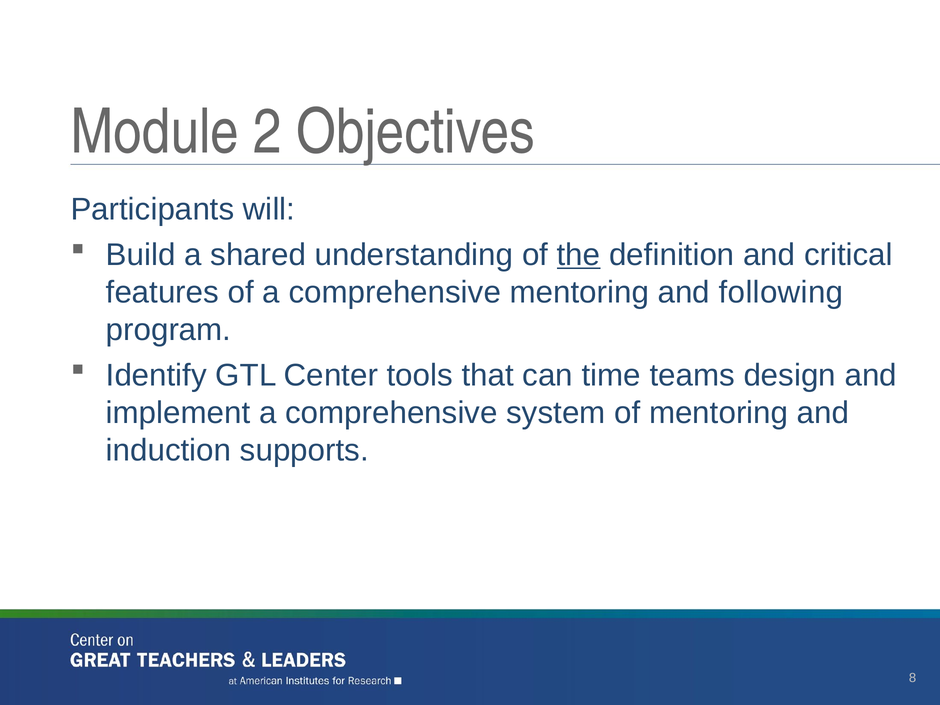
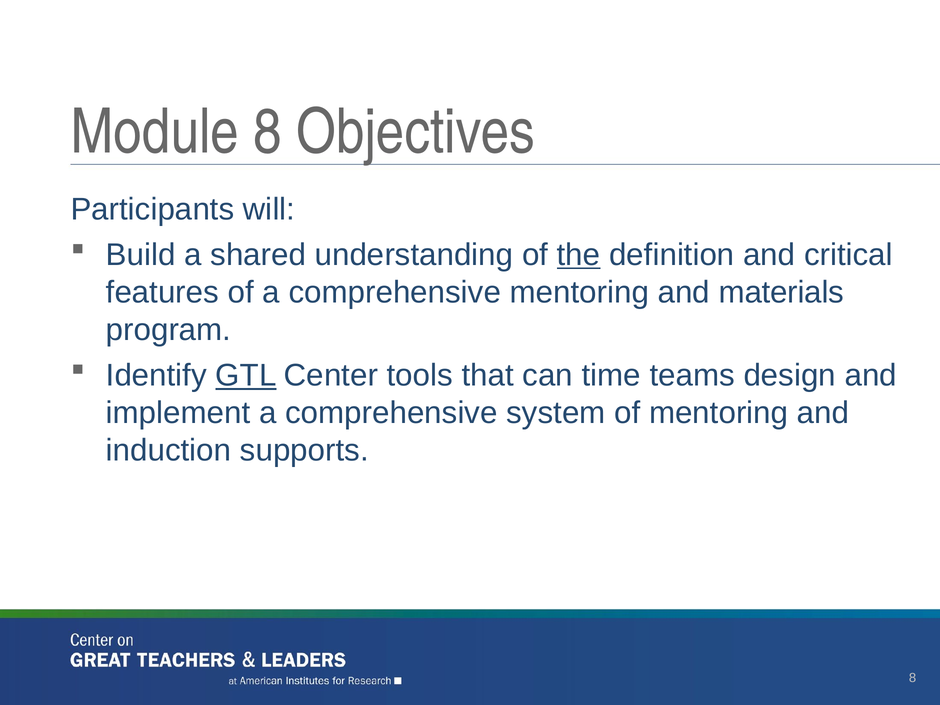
Module 2: 2 -> 8 (268, 132)
following: following -> materials (781, 292)
GTL underline: none -> present (246, 375)
